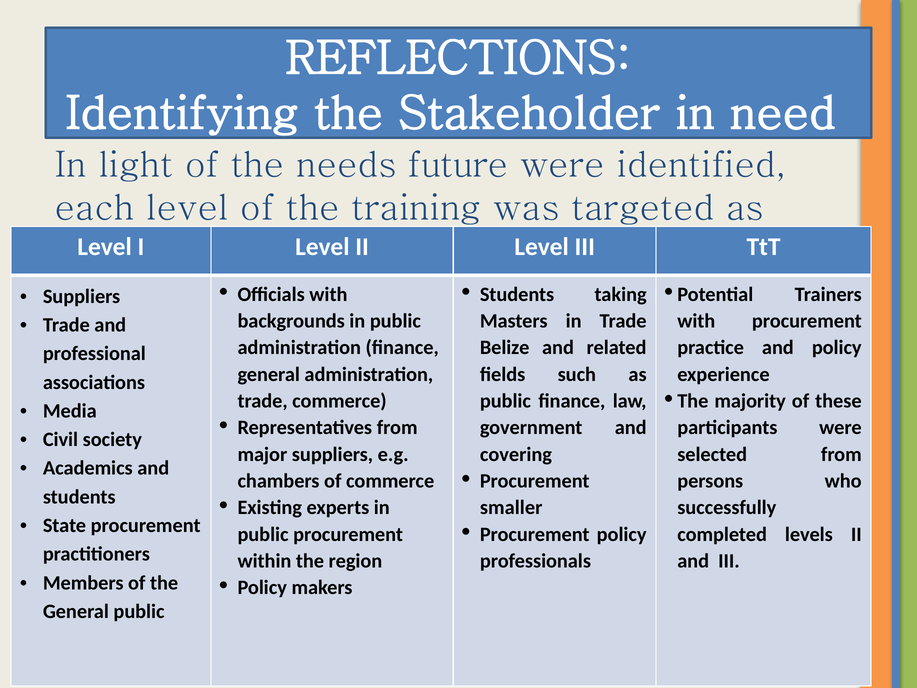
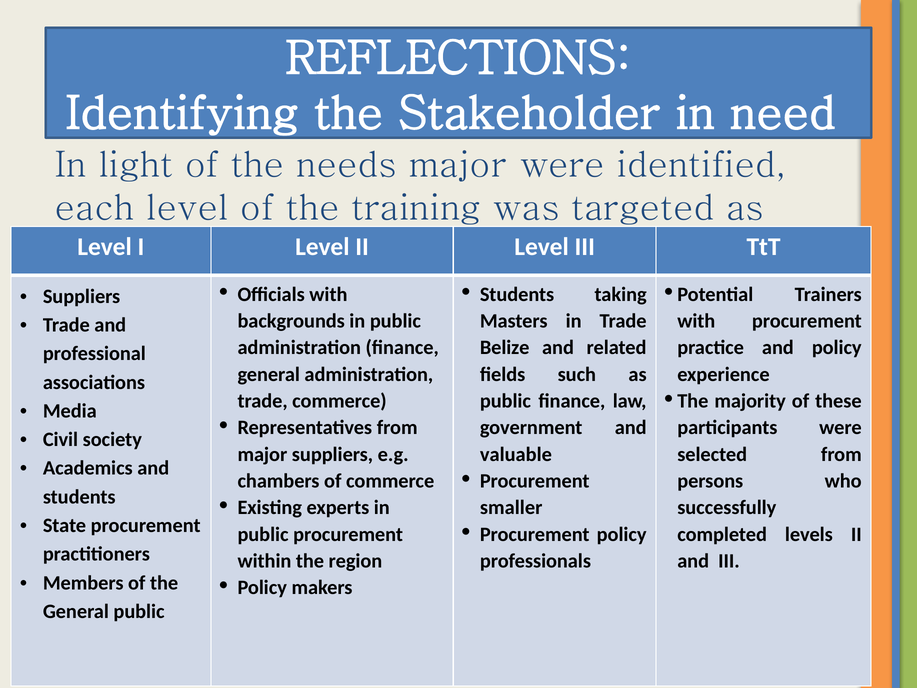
needs future: future -> major (458, 165)
covering: covering -> valuable (516, 454)
